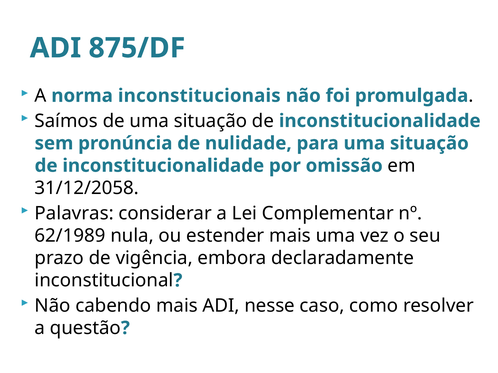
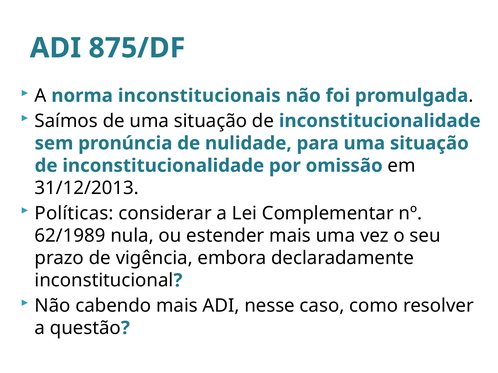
31/12/2058: 31/12/2058 -> 31/12/2013 (87, 188)
Palavras: Palavras -> Políticas (74, 214)
